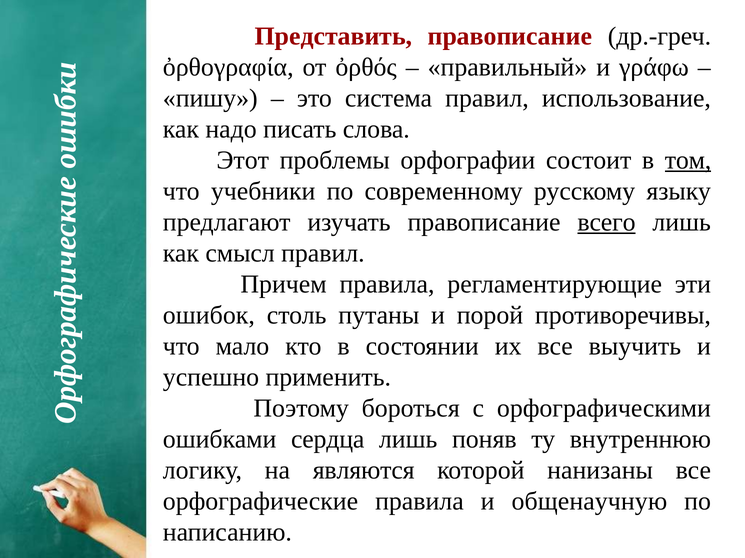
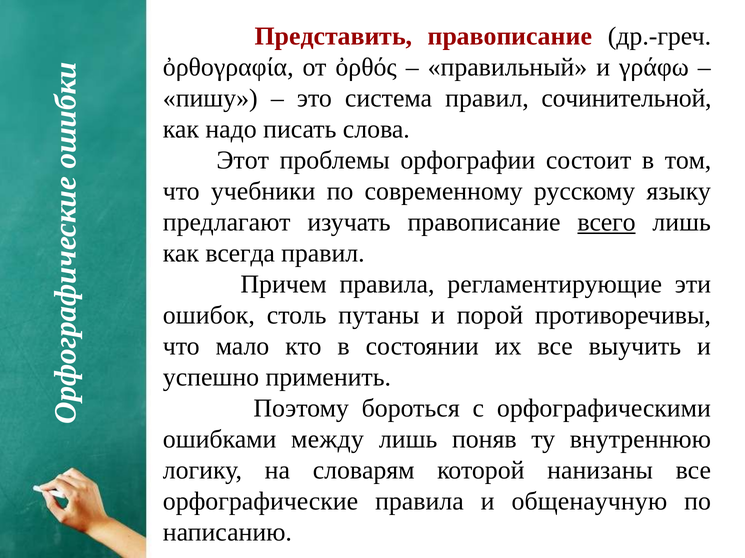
использование: использование -> сочинительной (627, 98)
том underline: present -> none (688, 161)
смысл: смысл -> всегда (240, 254)
сердца: сердца -> между (328, 440)
являются: являются -> словарям (364, 471)
